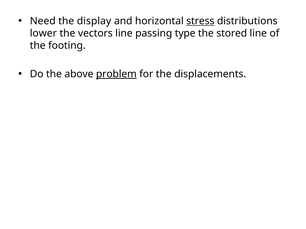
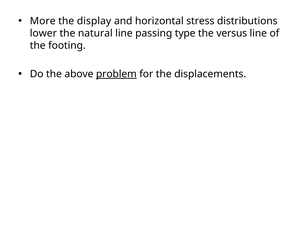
Need: Need -> More (43, 21)
stress underline: present -> none (200, 21)
vectors: vectors -> natural (95, 33)
stored: stored -> versus (232, 33)
